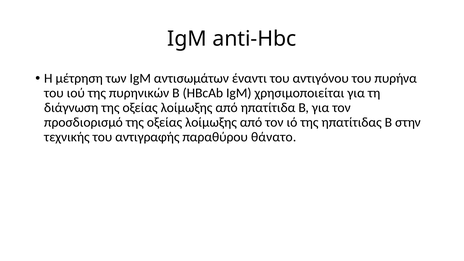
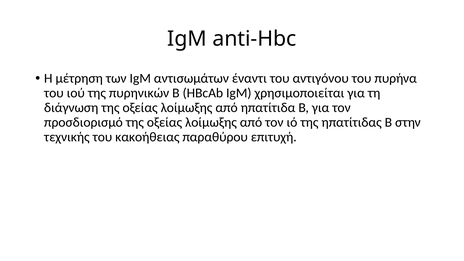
αντιγραφής: αντιγραφής -> κακοήθειας (147, 137)
θάνατο: θάνατο -> επιτυχή (274, 137)
